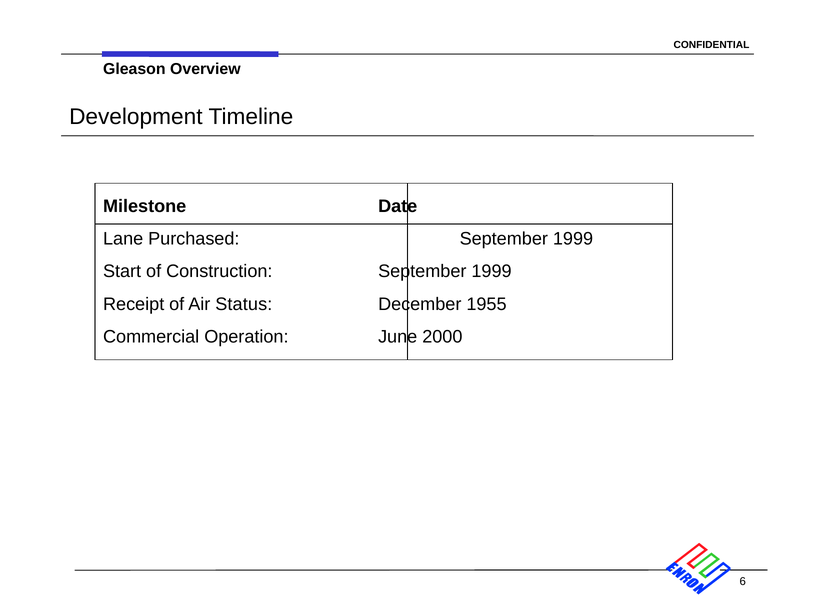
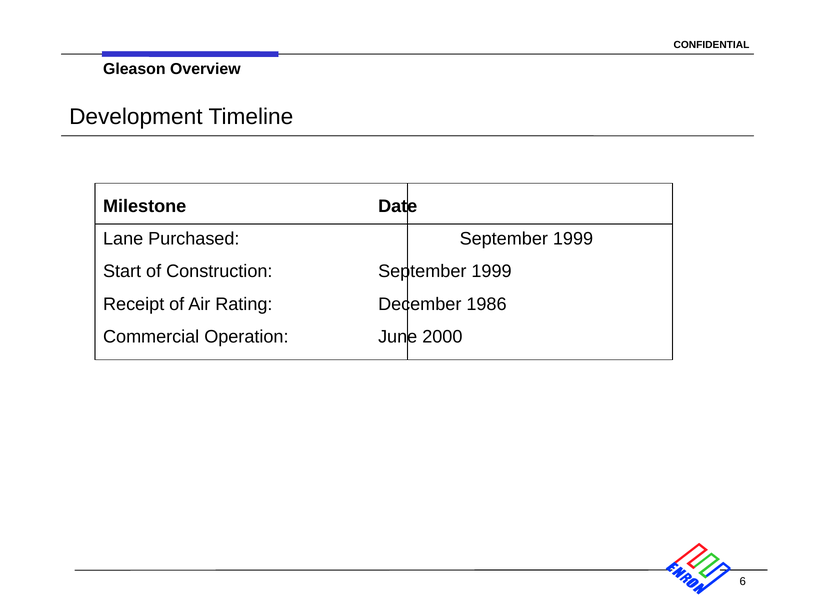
Status: Status -> Rating (244, 304)
1955: 1955 -> 1986 (486, 304)
